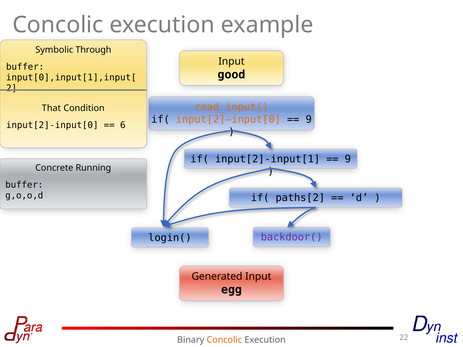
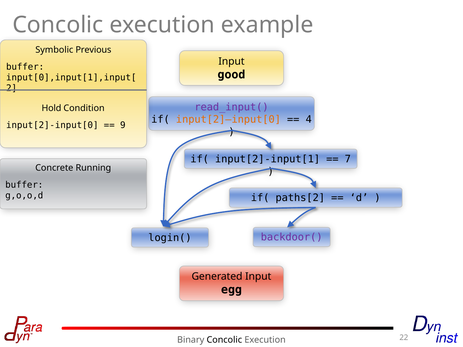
Through: Through -> Previous (93, 50)
read_input( colour: orange -> purple (232, 107)
That: That -> Hold (51, 108)
9: 9 -> 4 (309, 119)
6: 6 -> 9 (123, 125)
9: 9 -> 7 (348, 159)
Concolic colour: orange -> black (224, 340)
